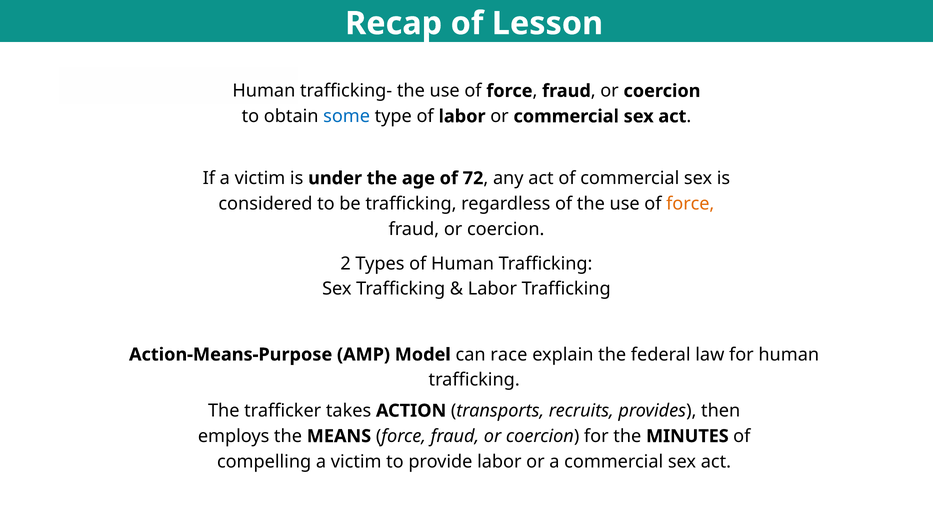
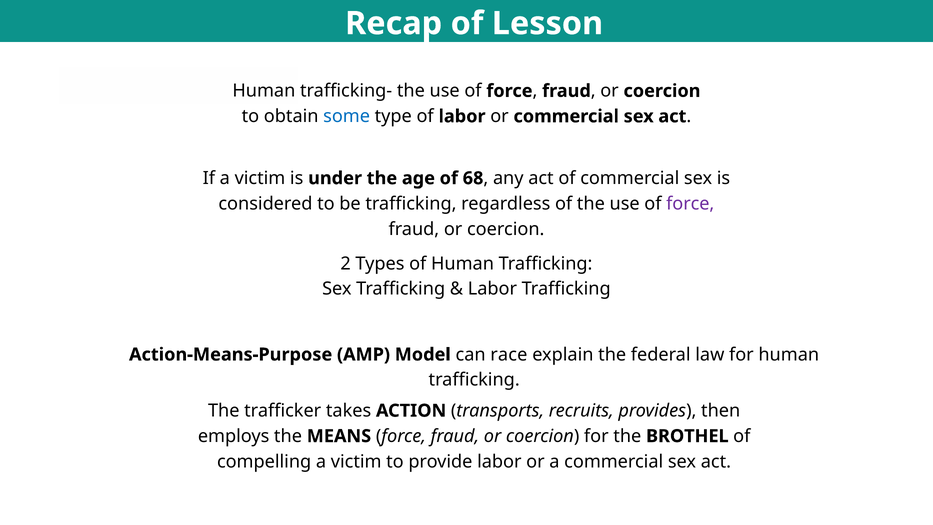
72: 72 -> 68 (473, 178)
force colour: orange -> purple (690, 204)
MINUTES: MINUTES -> BROTHEL (687, 436)
